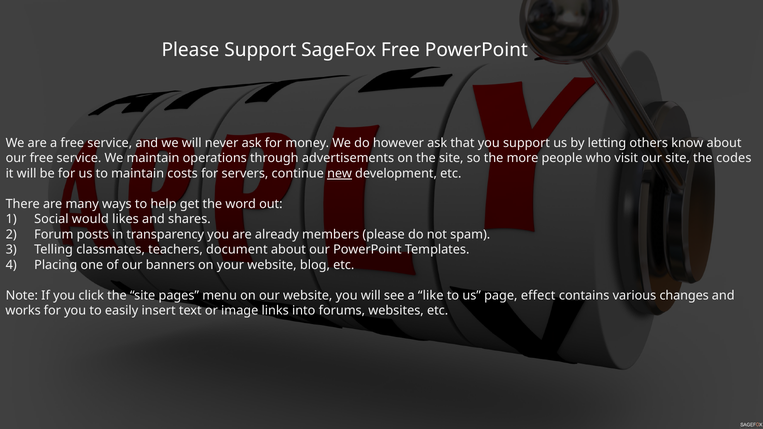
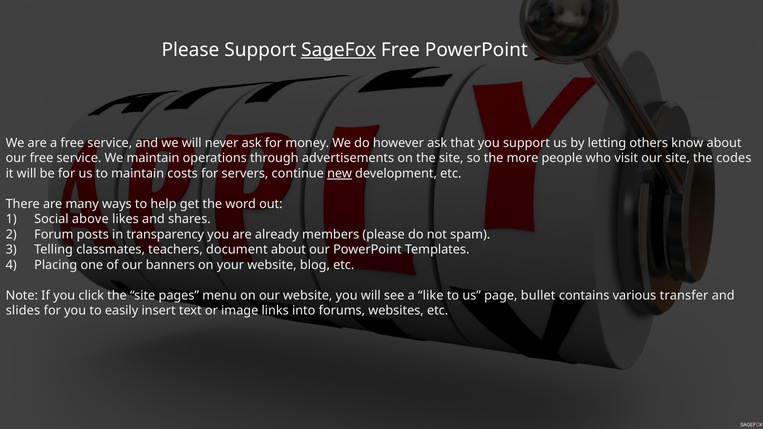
SageFox underline: none -> present (339, 50)
would: would -> above (90, 219)
effect: effect -> bullet (538, 296)
changes: changes -> transfer (684, 296)
works: works -> slides (23, 311)
